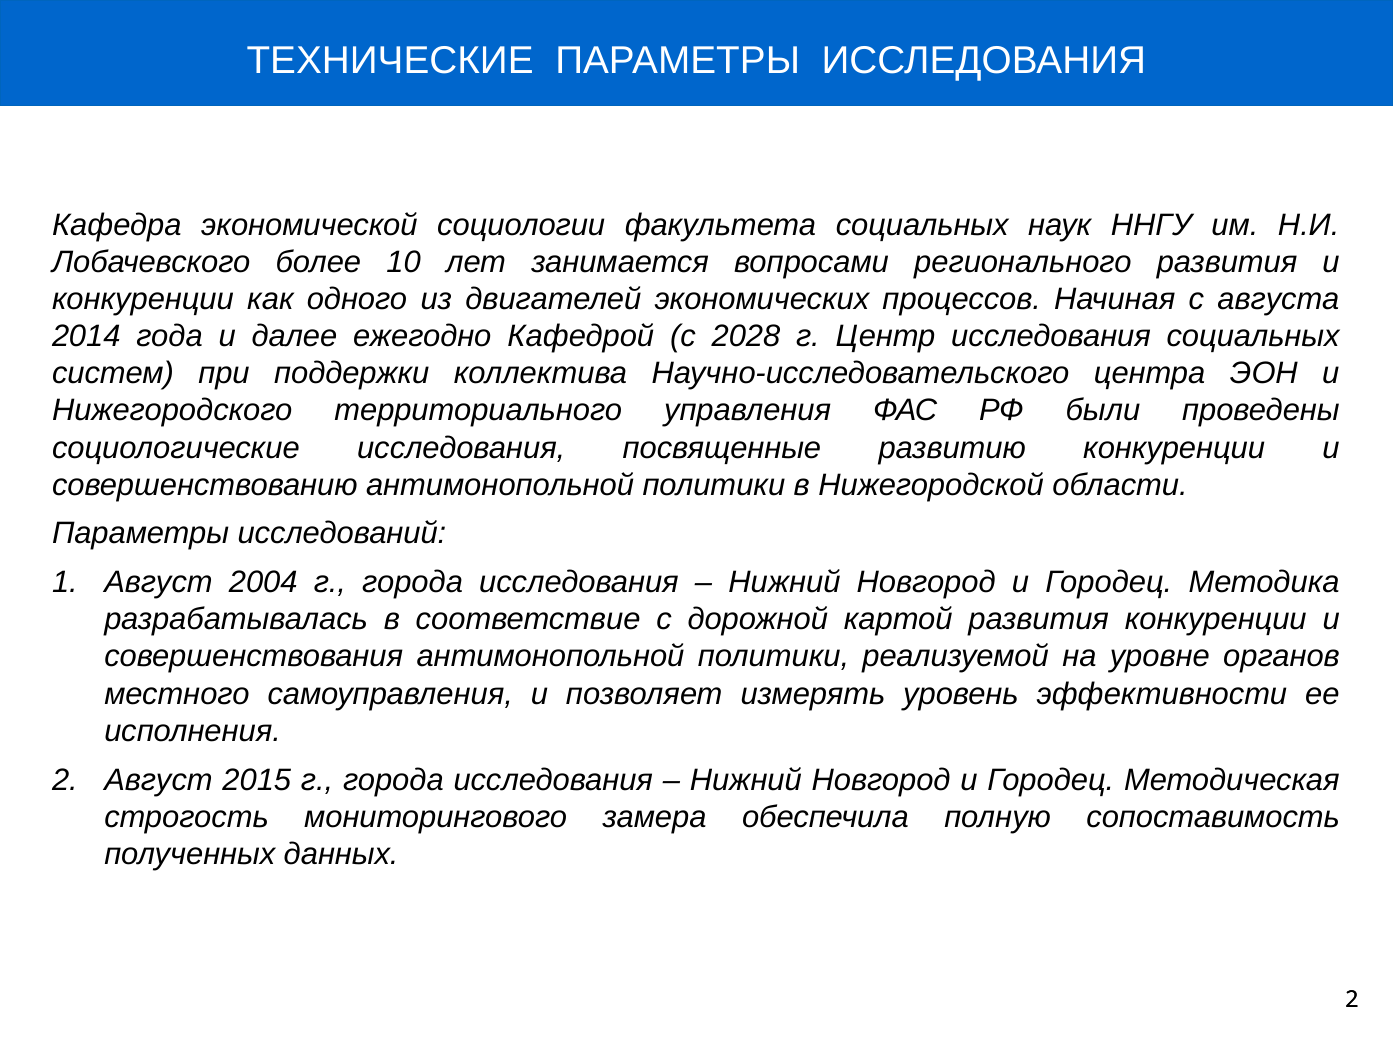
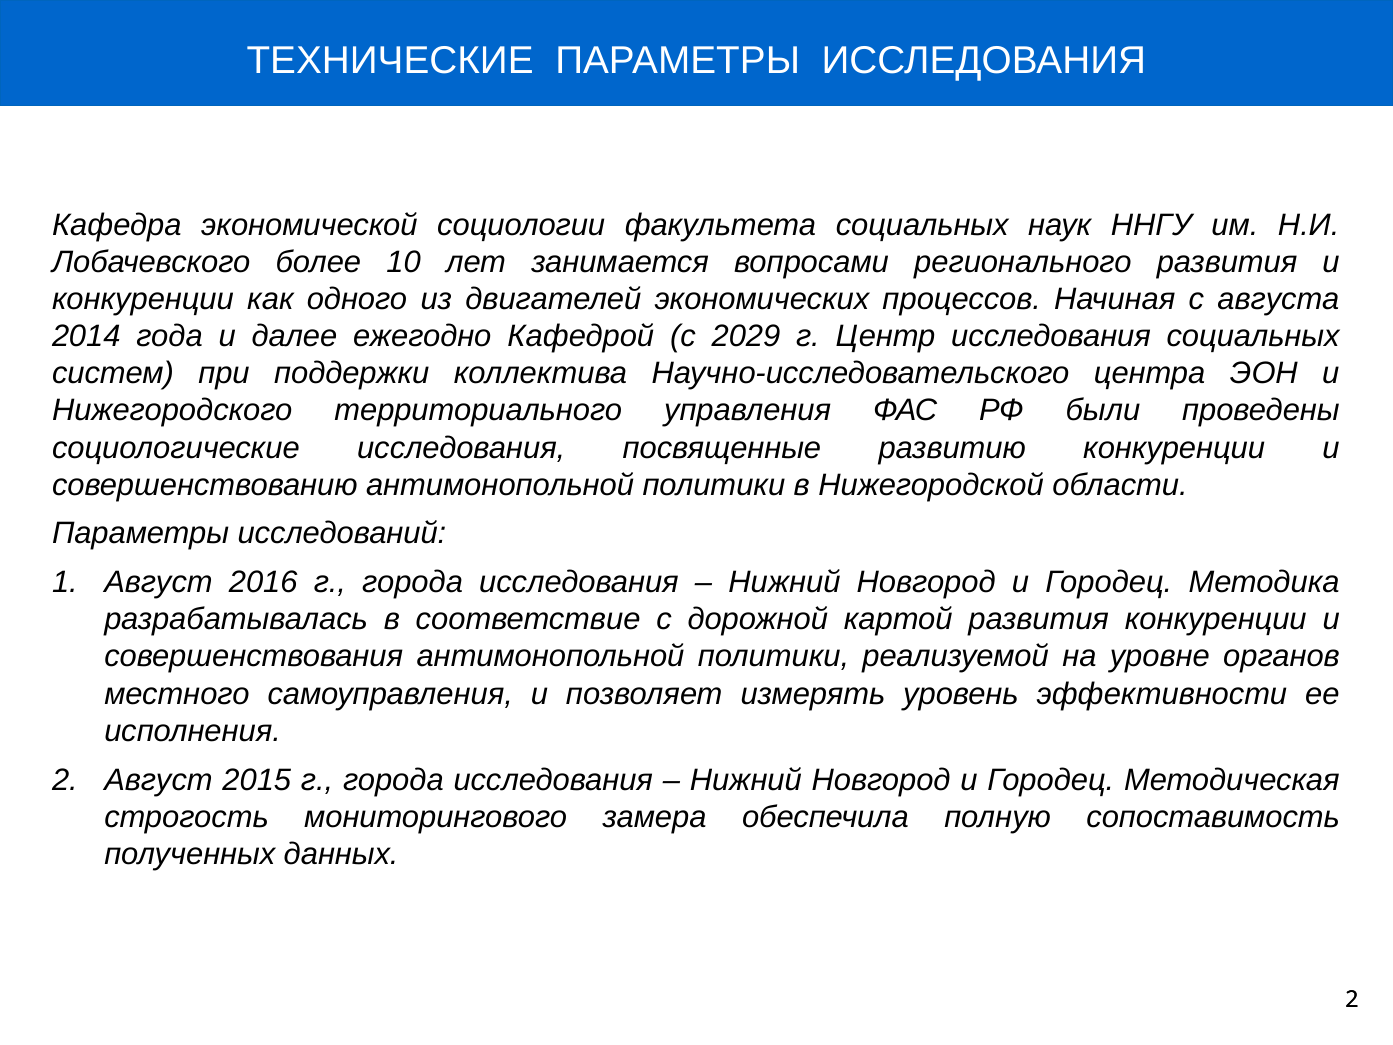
2028: 2028 -> 2029 (746, 336)
2004: 2004 -> 2016 (263, 582)
